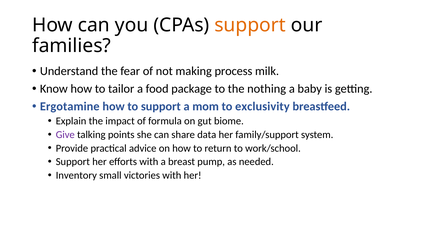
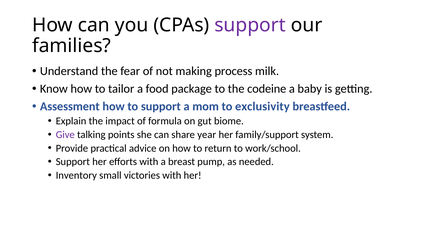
support colour: orange -> purple (250, 25)
nothing: nothing -> codeine (267, 89)
Ergotamine: Ergotamine -> Assessment (70, 106)
data: data -> year (207, 135)
